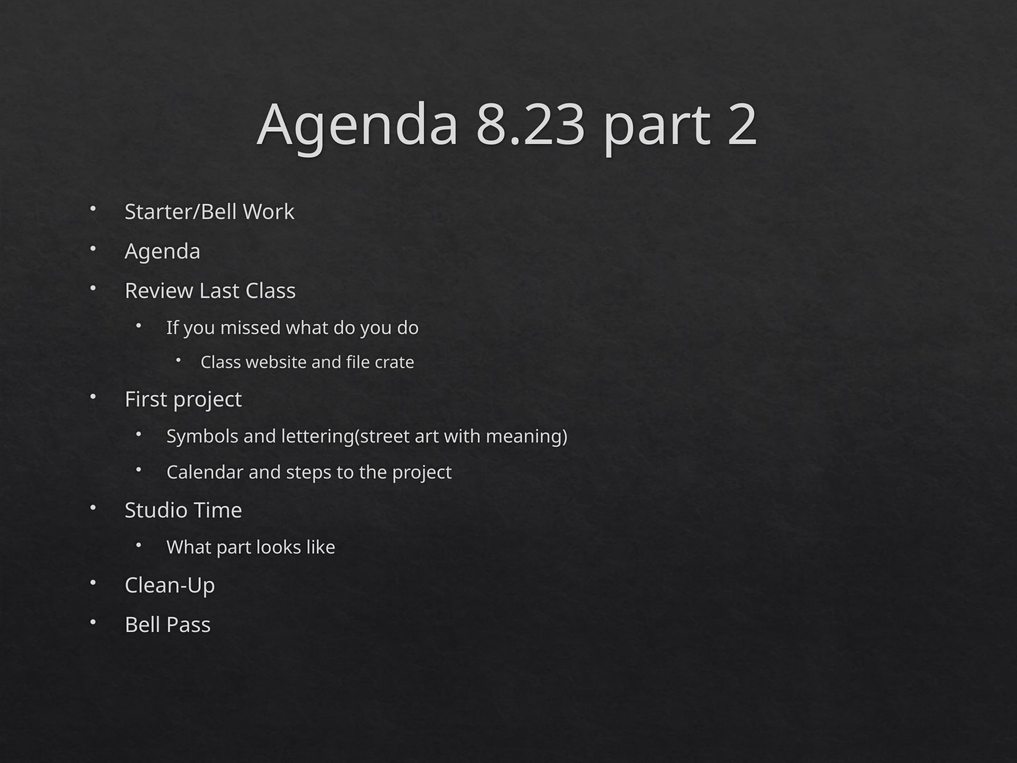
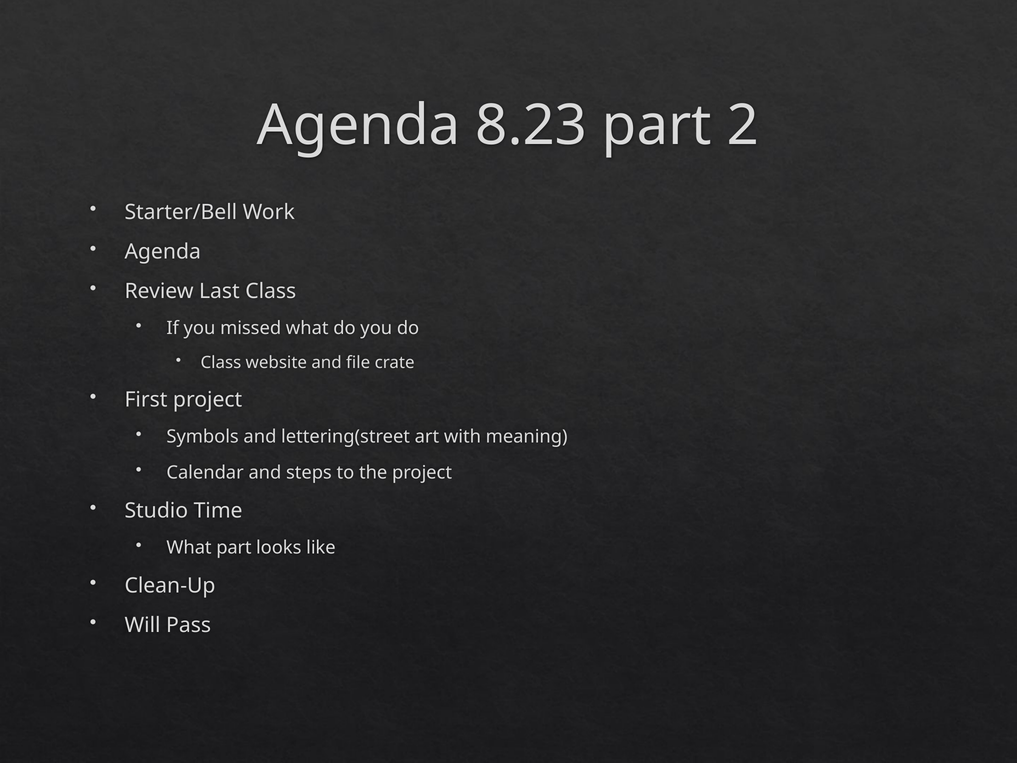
Bell: Bell -> Will (143, 625)
